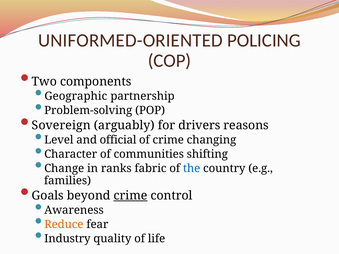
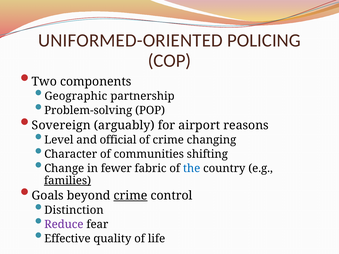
drivers: drivers -> airport (199, 125)
ranks: ranks -> fewer (116, 169)
families underline: none -> present (67, 181)
Awareness: Awareness -> Distinction (74, 210)
Reduce colour: orange -> purple (64, 225)
Industry: Industry -> Effective (67, 239)
